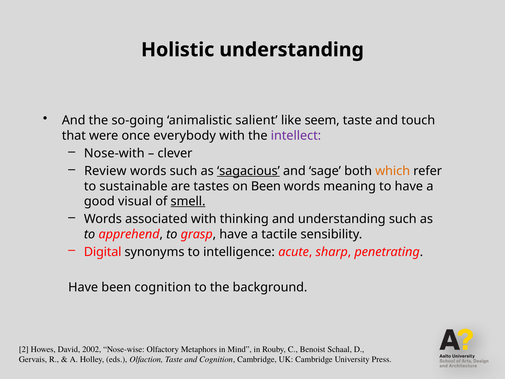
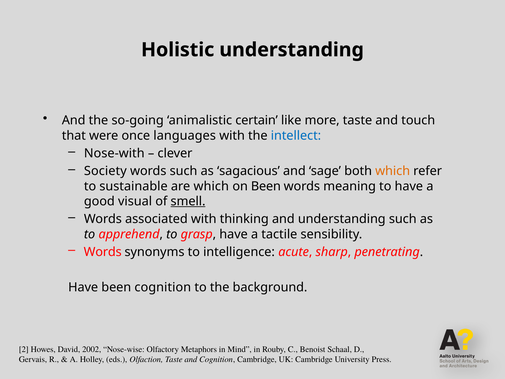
salient: salient -> certain (257, 120)
seem: seem -> more (322, 120)
everybody: everybody -> languages (185, 136)
intellect colour: purple -> blue (296, 136)
Review: Review -> Society (105, 171)
sagacious underline: present -> none (248, 171)
are tastes: tastes -> which (211, 186)
Digital: Digital -> Words (103, 252)
